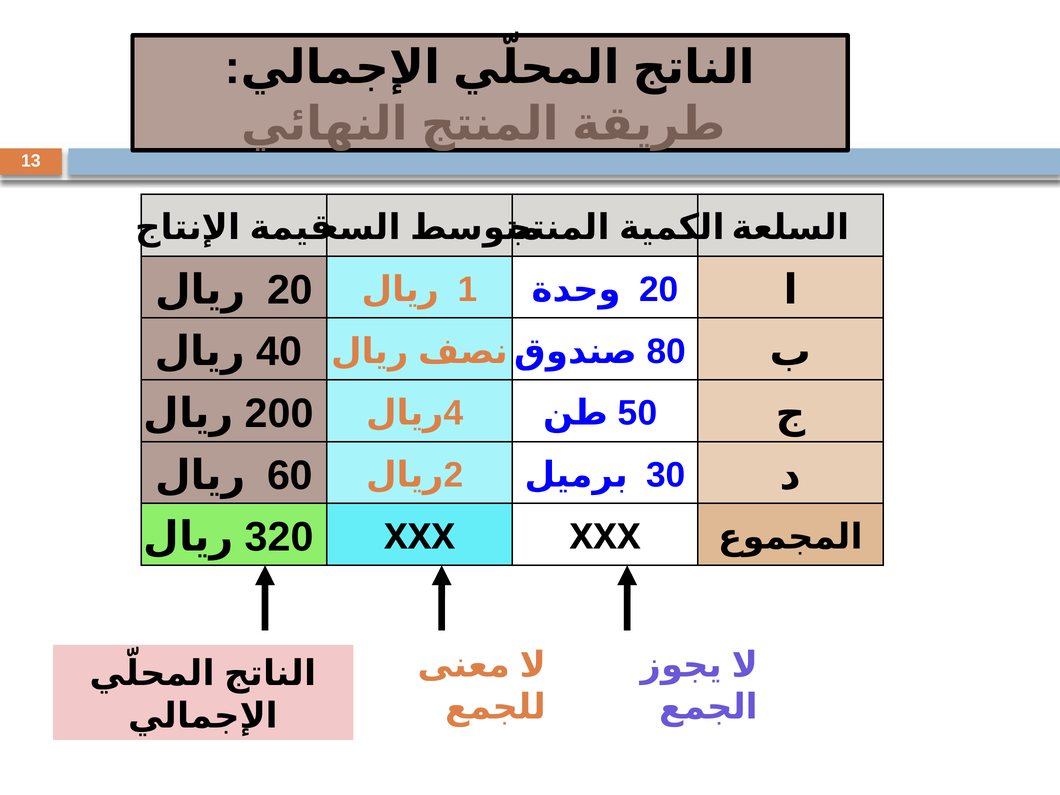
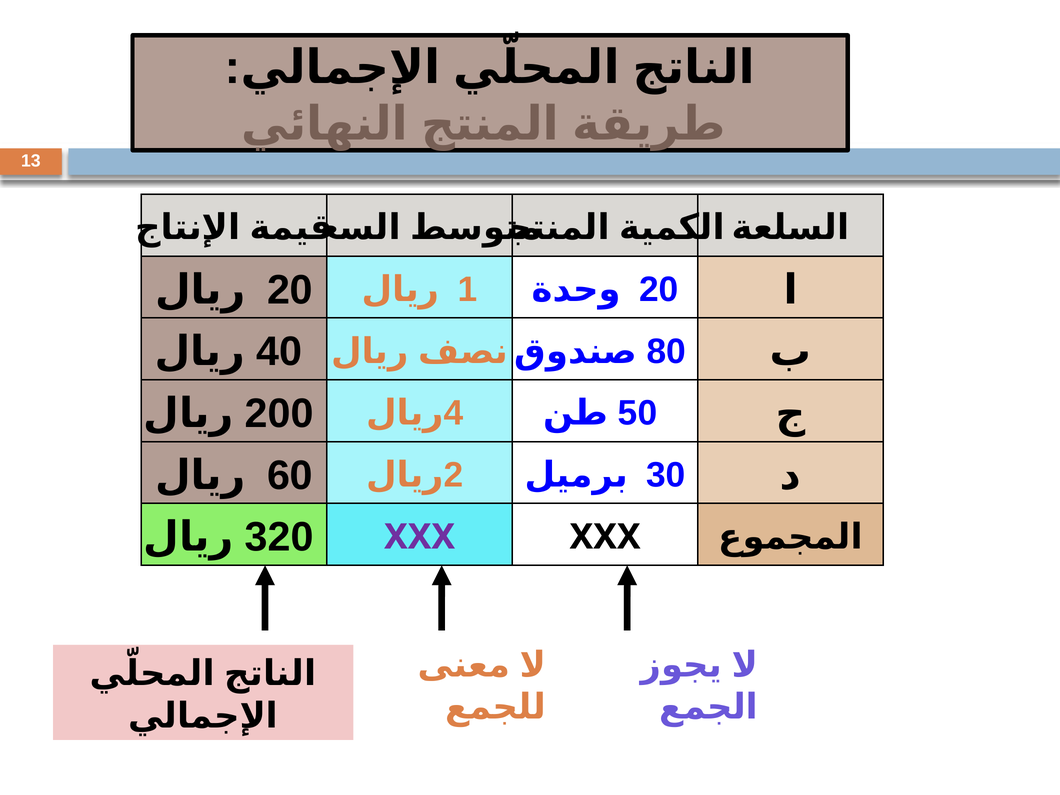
XXX colour: black -> purple (420, 537)
